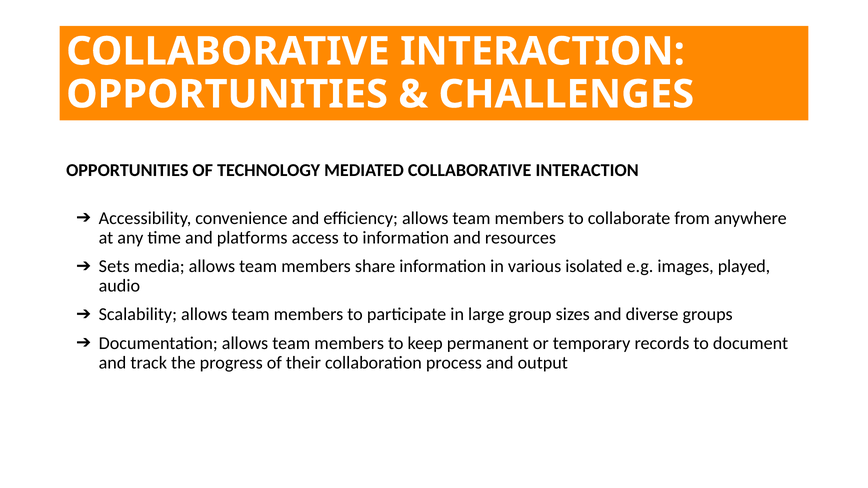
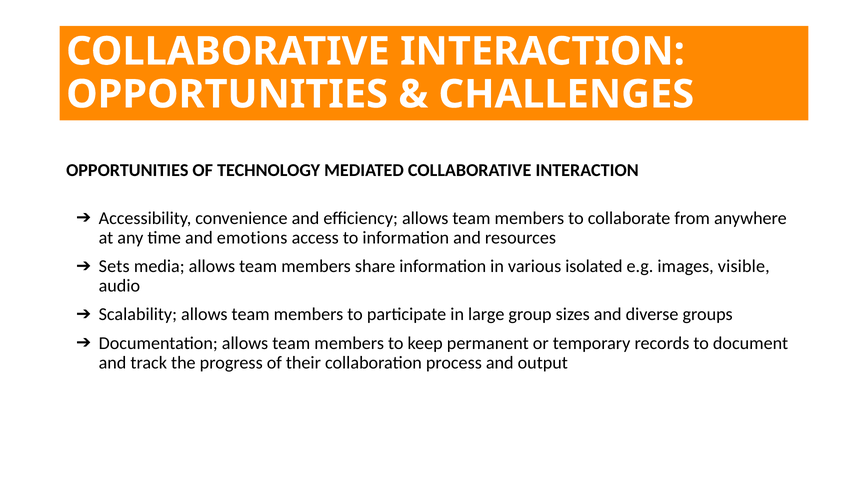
platforms: platforms -> emotions (252, 238)
played: played -> visible (744, 267)
